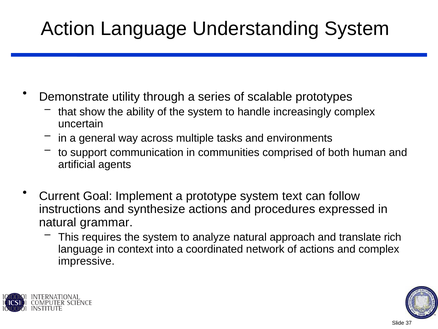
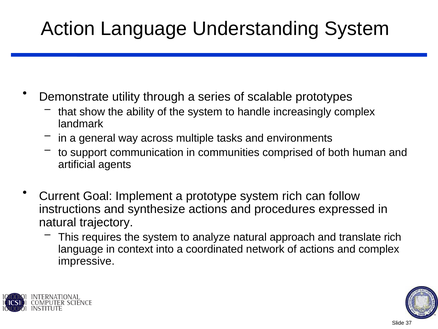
uncertain: uncertain -> landmark (81, 124)
system text: text -> rich (292, 196)
grammar: grammar -> trajectory (106, 222)
